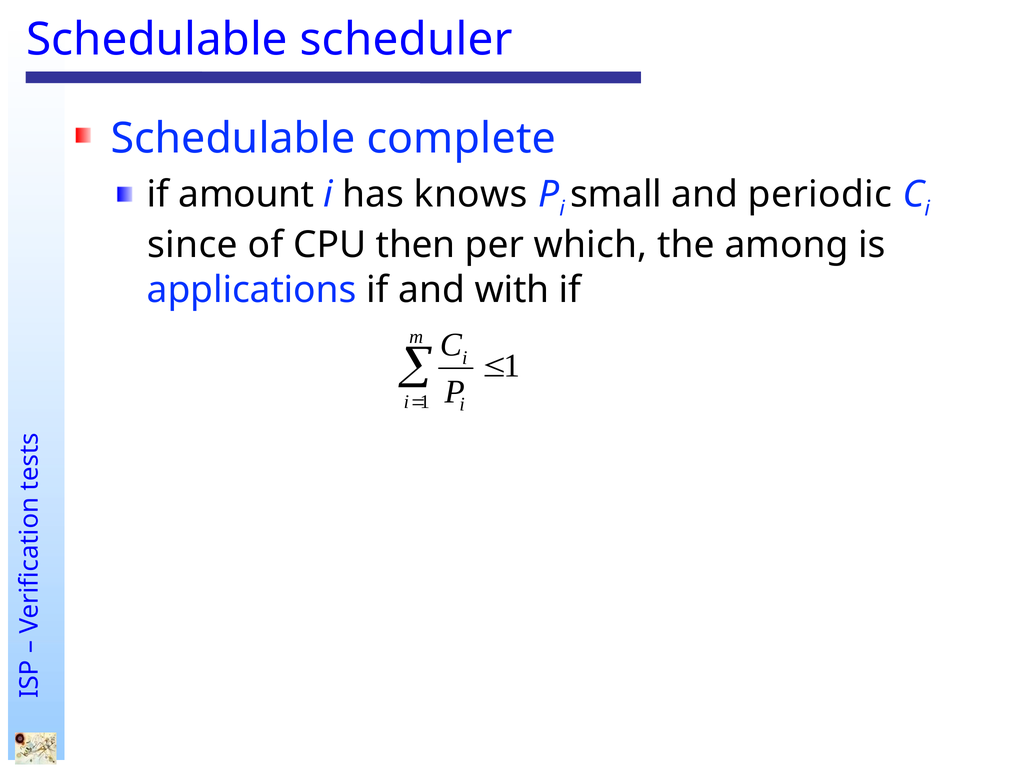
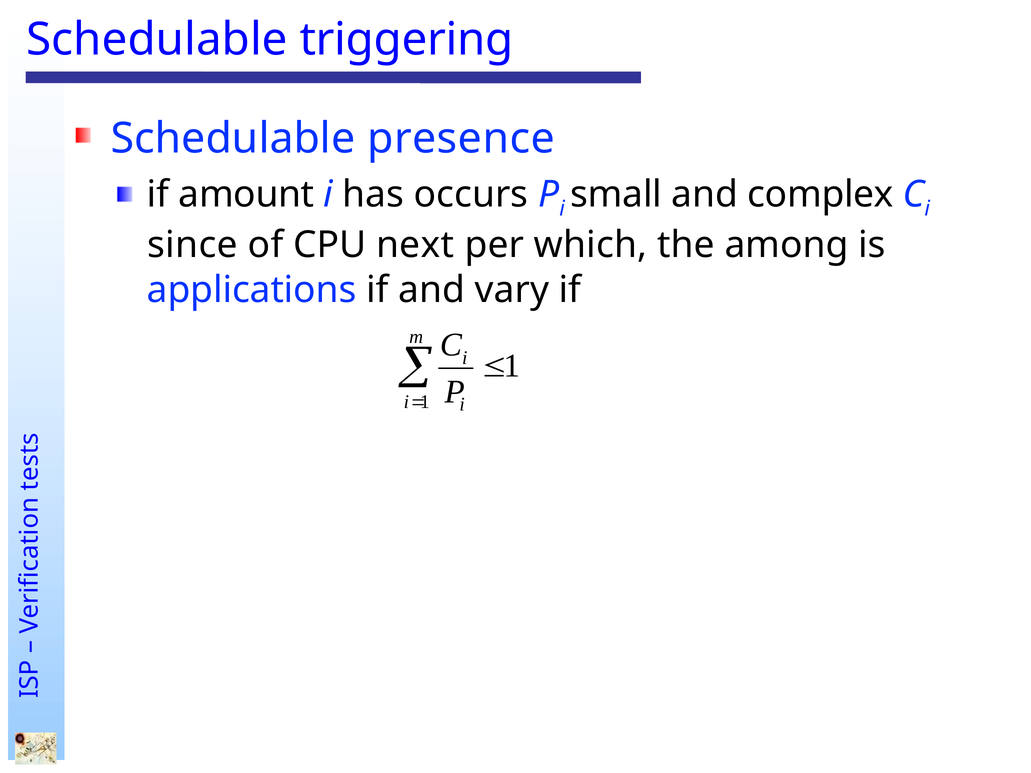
scheduler: scheduler -> triggering (407, 39)
complete: complete -> presence (461, 139)
knows: knows -> occurs (471, 194)
periodic: periodic -> complex (821, 194)
then: then -> next (415, 245)
with: with -> vary (512, 290)
